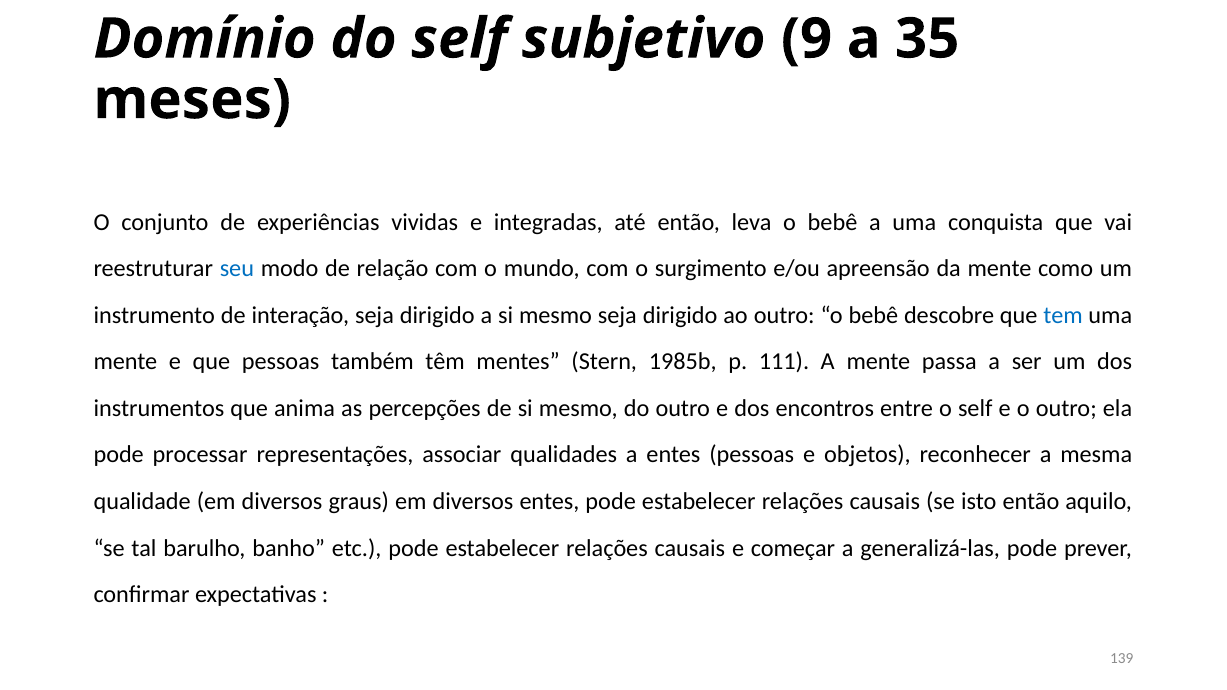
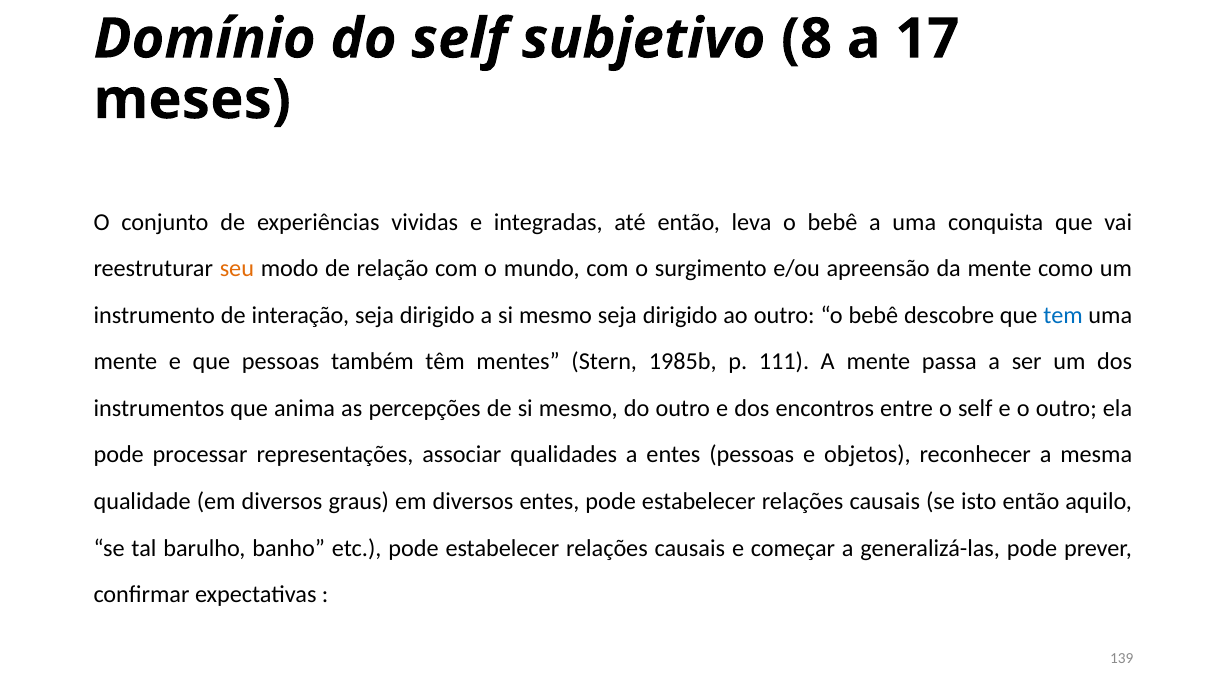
9: 9 -> 8 (807, 39)
35: 35 -> 17 (927, 39)
seu colour: blue -> orange (237, 269)
